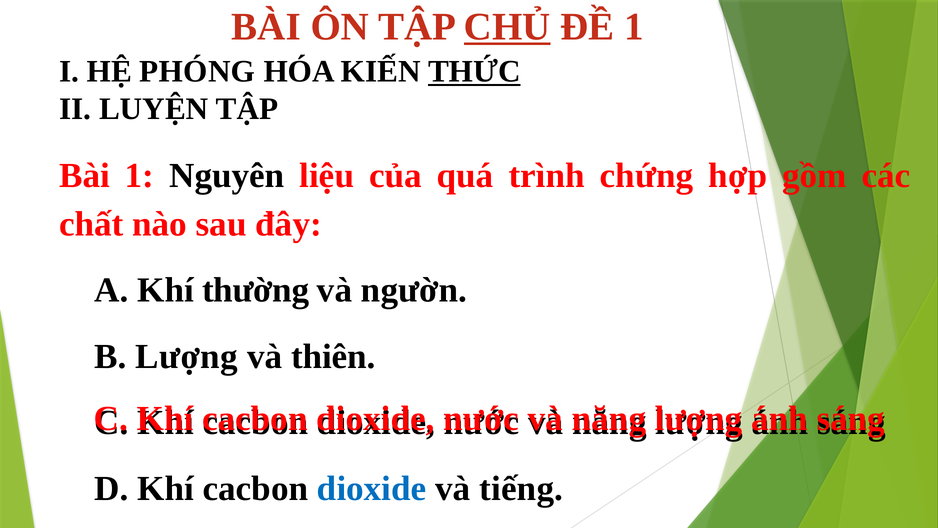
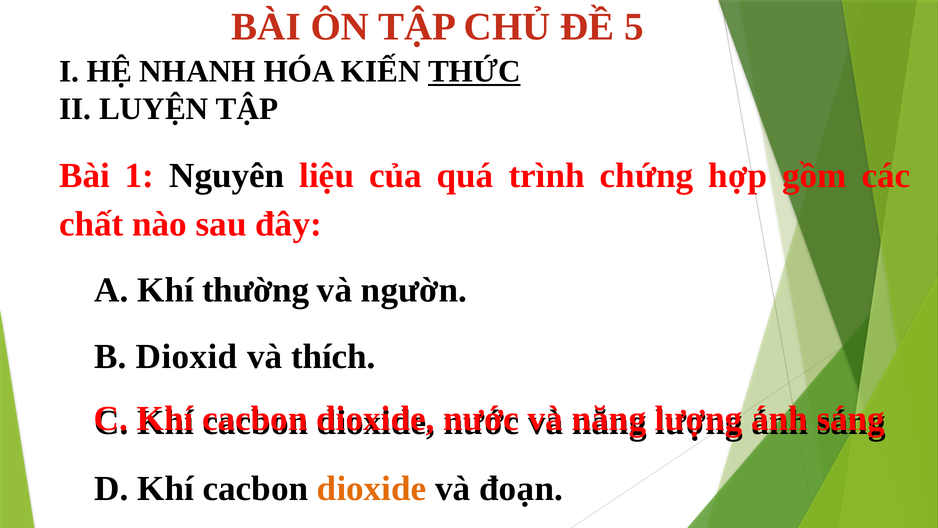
CHỦ underline: present -> none (507, 27)
ĐỀ 1: 1 -> 5 (634, 27)
PHÓNG: PHÓNG -> NHANH (198, 71)
B Lượng: Lượng -> Dioxid (187, 356)
thiên: thiên -> thích (333, 356)
dioxide colour: blue -> orange (372, 488)
tiếng: tiếng -> đoạn (521, 488)
